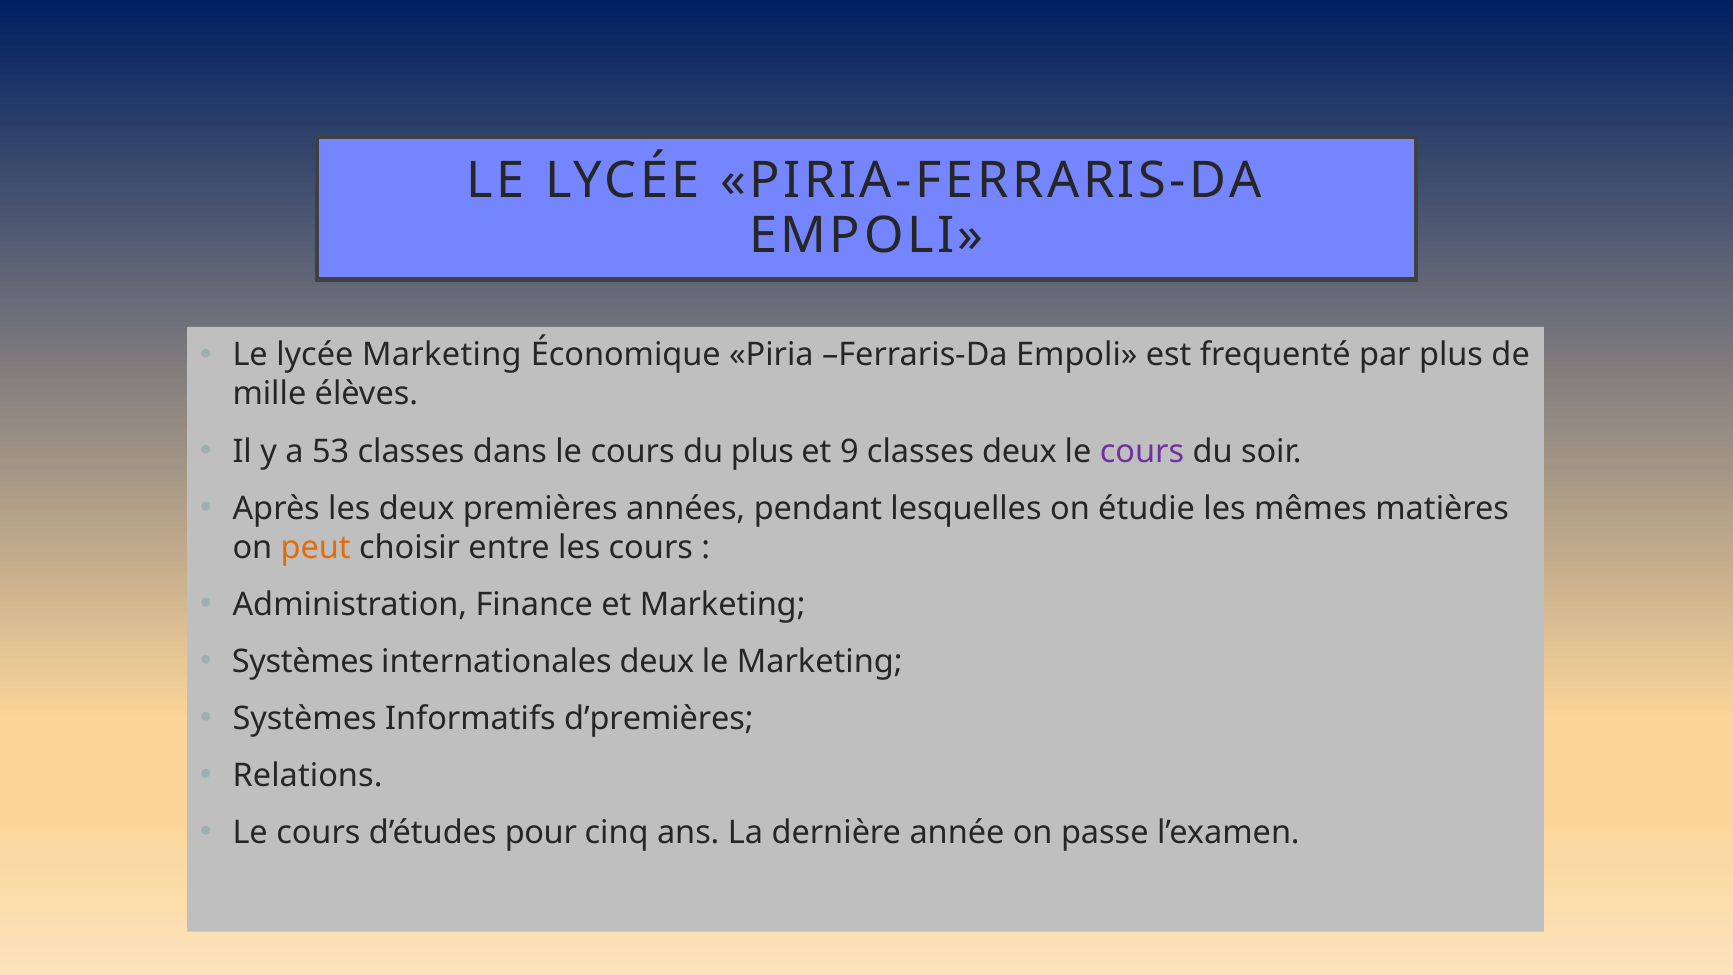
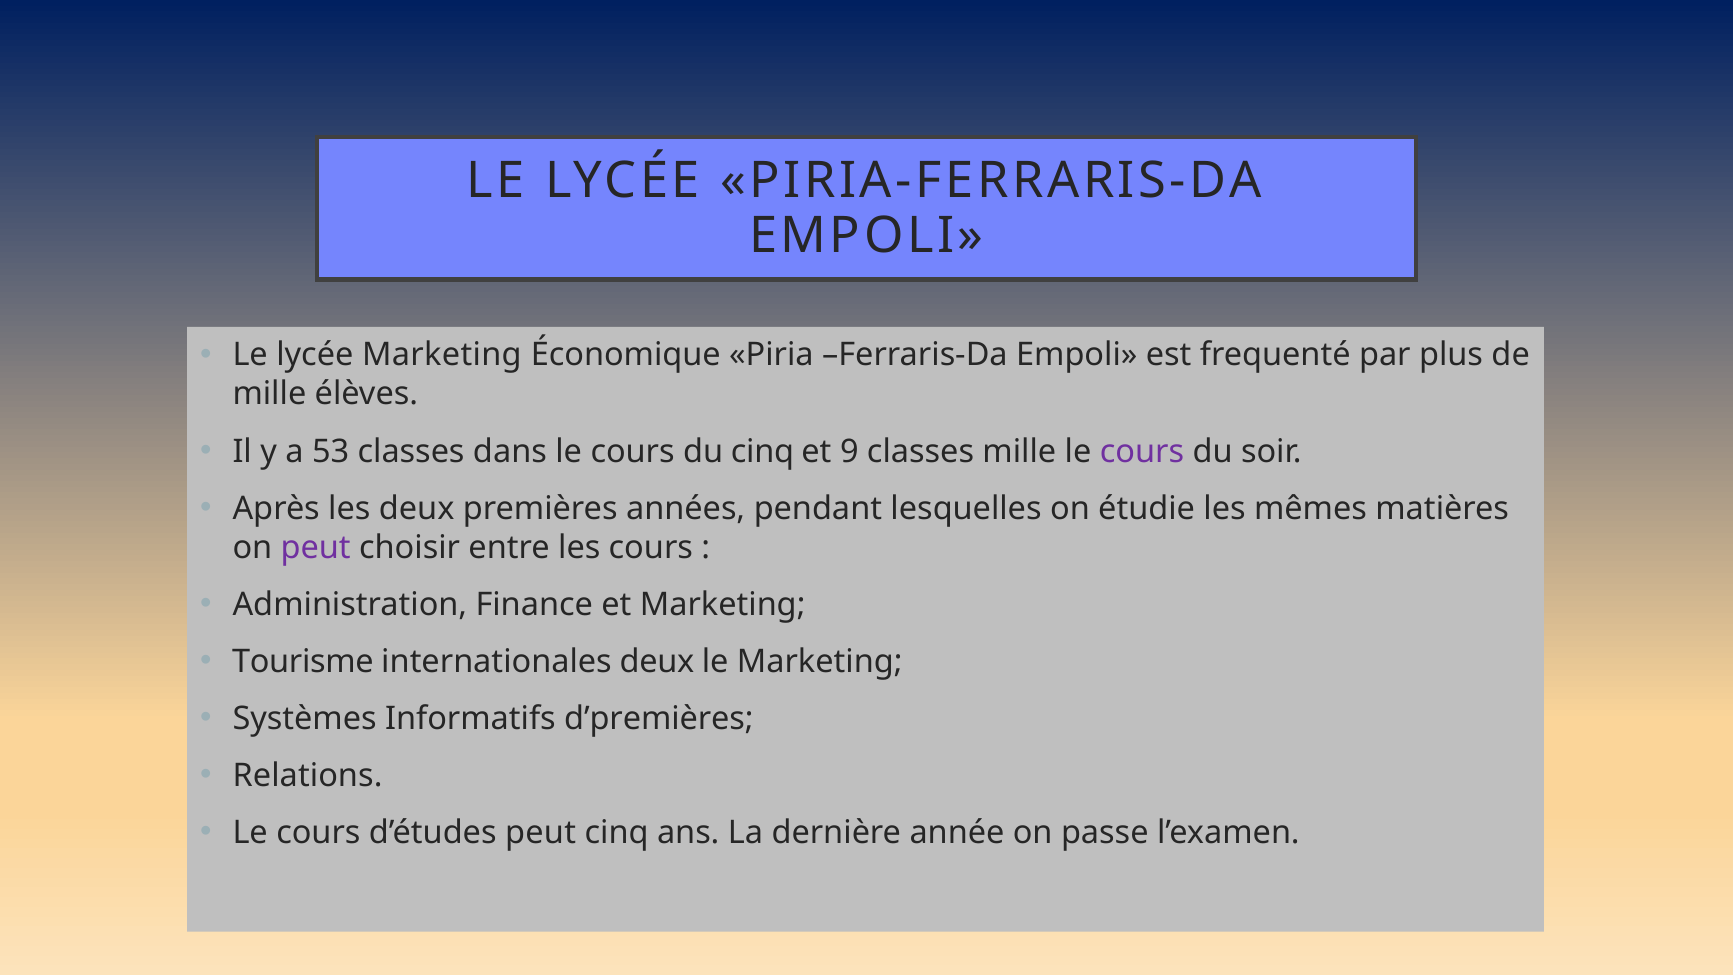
du plus: plus -> cinq (762, 451)
classes deux: deux -> mille (1019, 451)
peut colour: orange -> purple (316, 547)
Systèmes: Systèmes -> Tourisme (303, 661)
d’études pour: pour -> peut (541, 833)
